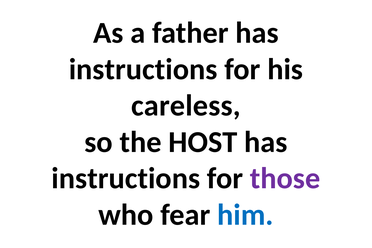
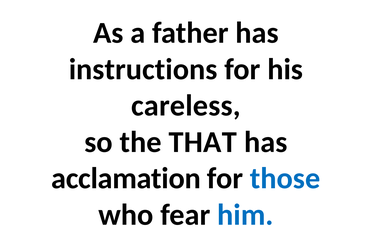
HOST: HOST -> THAT (203, 142)
instructions: instructions -> acclamation (126, 178)
those colour: purple -> blue (285, 178)
